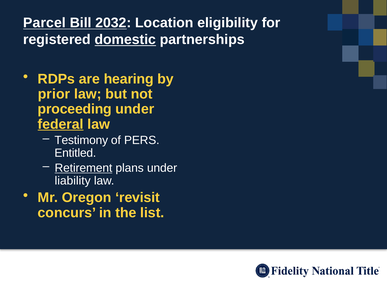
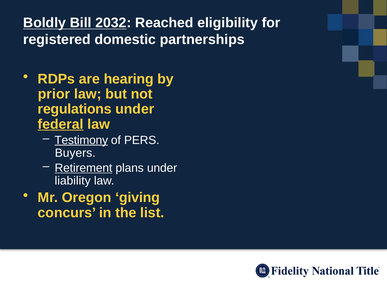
Parcel: Parcel -> Boldly (45, 23)
Location: Location -> Reached (164, 23)
domestic underline: present -> none (125, 40)
proceeding: proceeding -> regulations (75, 109)
Testimony underline: none -> present (81, 140)
Entitled: Entitled -> Buyers (75, 153)
revisit: revisit -> giving (138, 198)
